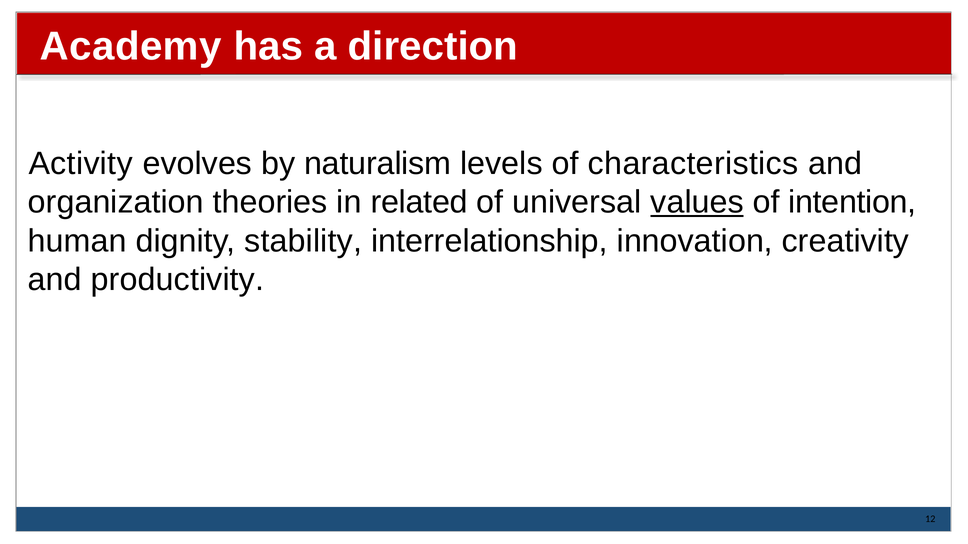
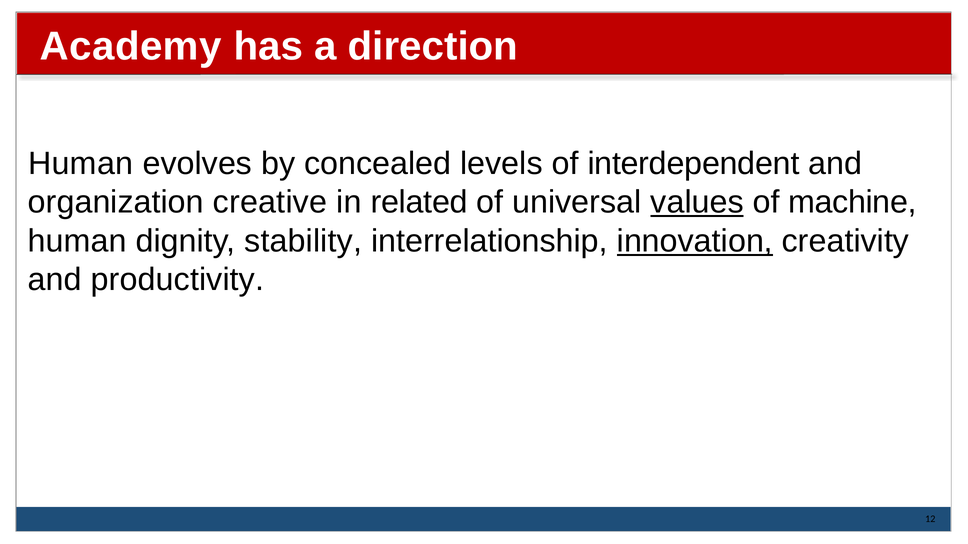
Activity: Activity -> Human (81, 164)
naturalism: naturalism -> concealed (378, 164)
characteristics: characteristics -> interdependent (693, 164)
theories: theories -> creative (270, 202)
intention: intention -> machine (852, 202)
innovation underline: none -> present (695, 241)
